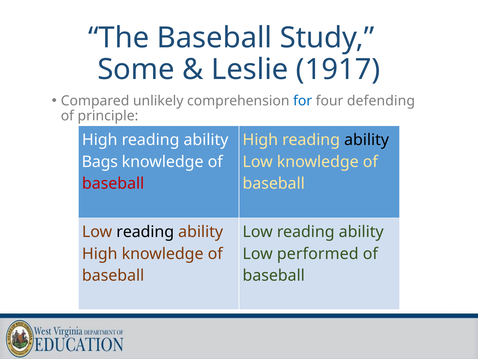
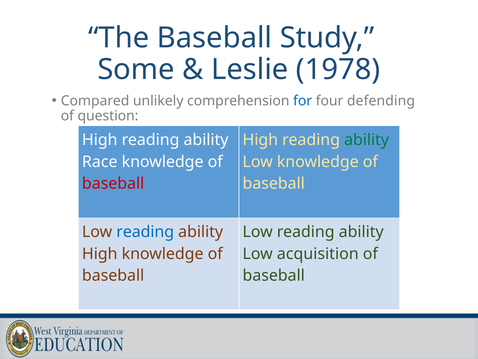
1917: 1917 -> 1978 (338, 69)
principle: principle -> question (108, 116)
ability colour: black -> green (367, 140)
Bags: Bags -> Race (100, 162)
reading colour: black -> blue (145, 232)
performed: performed -> acquisition (318, 253)
